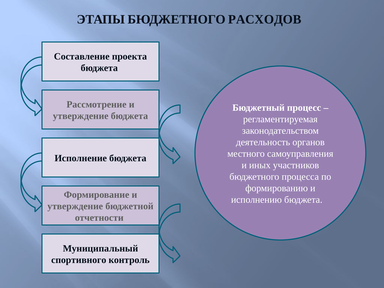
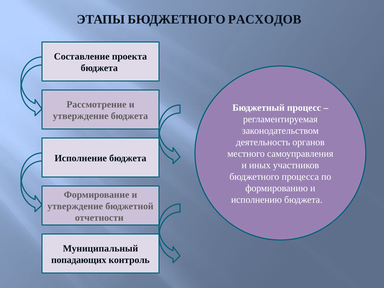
спортивного: спортивного -> попадающих (79, 260)
